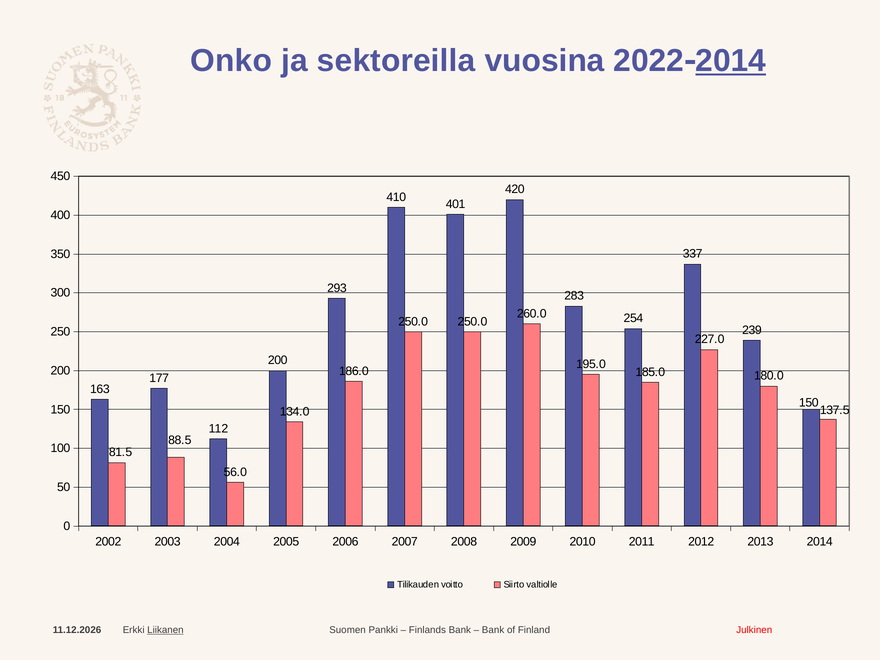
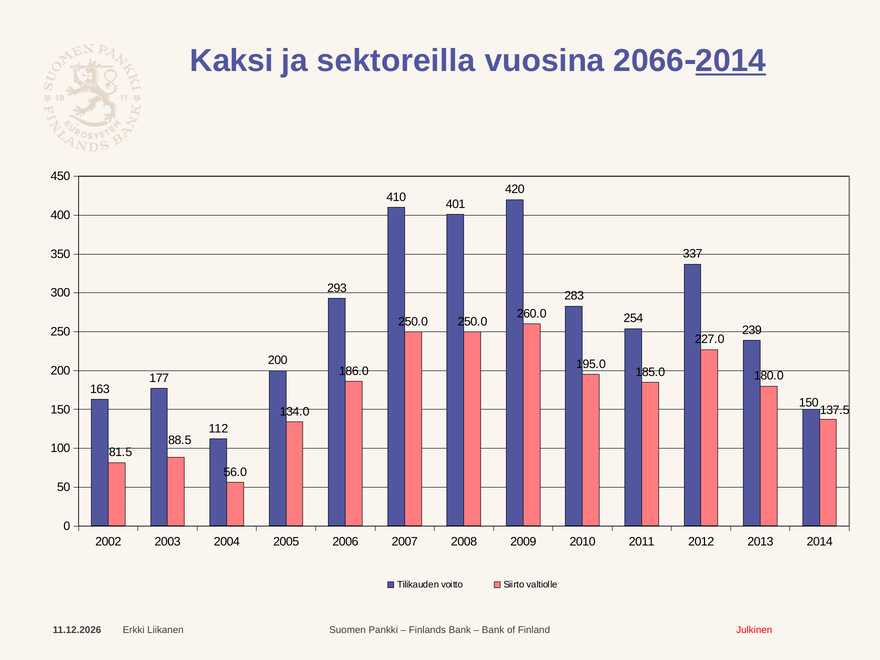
Onko: Onko -> Kaksi (232, 61)
2022: 2022 -> 2066 (649, 61)
Liikanen underline: present -> none (165, 630)
